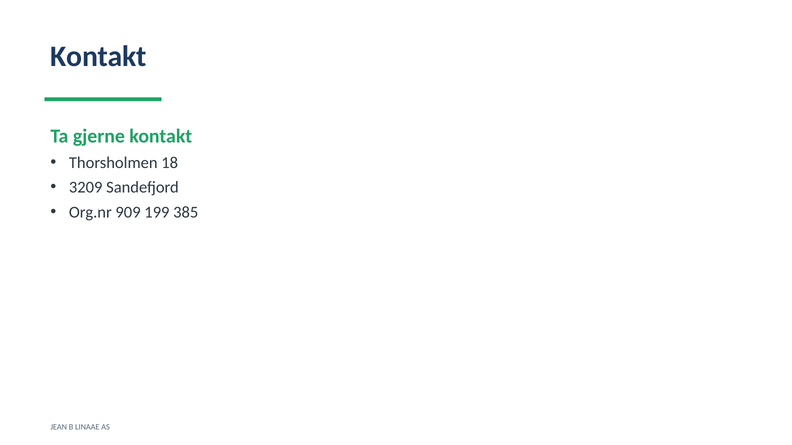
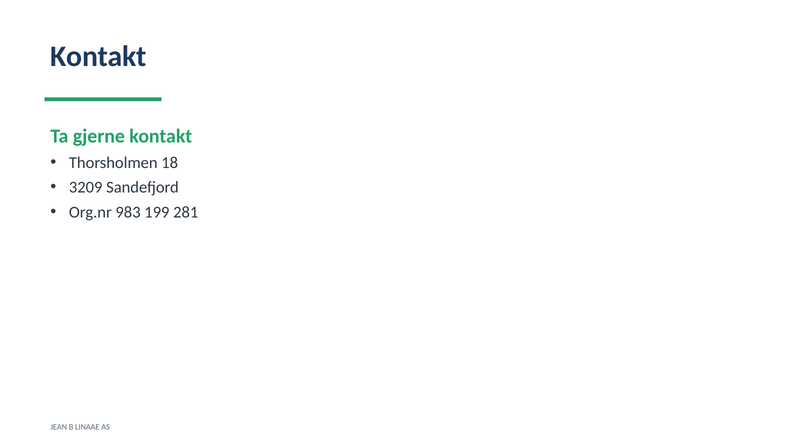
909: 909 -> 983 (128, 212)
385: 385 -> 281 (186, 212)
